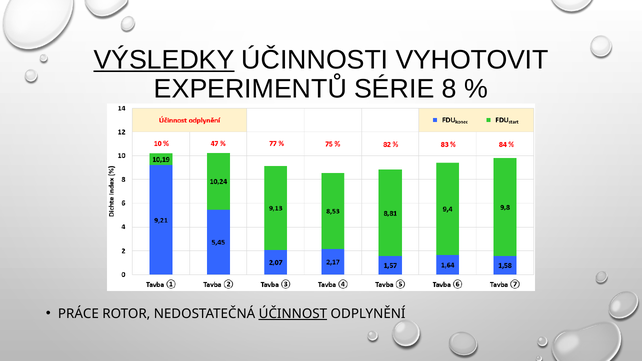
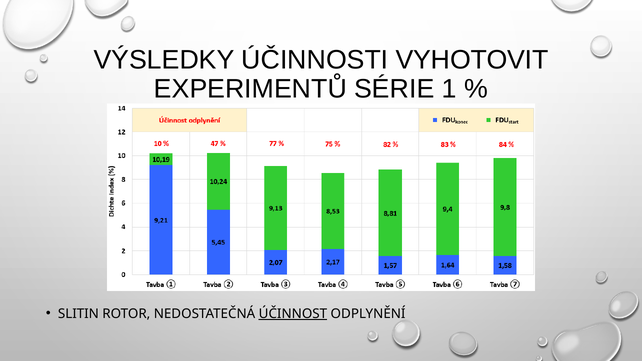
VÝSLEDKY underline: present -> none (164, 60)
8: 8 -> 1 (449, 89)
PRÁCE: PRÁCE -> SLITIN (78, 314)
